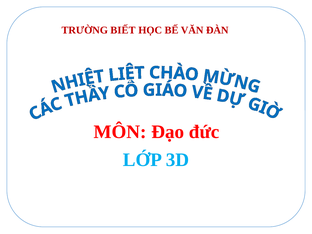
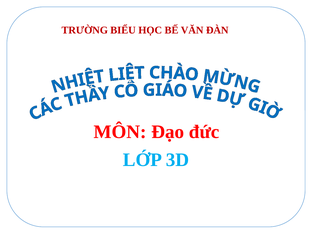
BIẾT: BIẾT -> BIỂU (123, 30)
